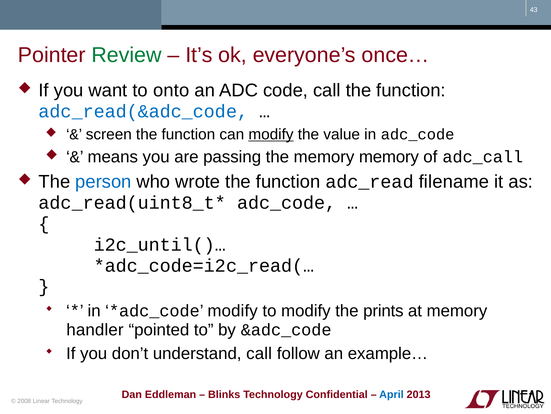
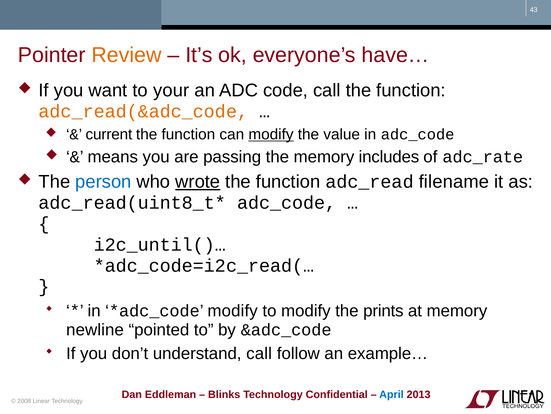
Review colour: green -> orange (127, 55)
once…: once… -> have… (396, 55)
onto: onto -> your (171, 90)
adc_read(&adc_code colour: blue -> orange (143, 111)
screen: screen -> current (109, 134)
memory memory: memory -> includes (389, 157)
adc_call: adc_call -> adc_rate (483, 157)
wrote underline: none -> present (198, 181)
handler: handler -> newline (95, 329)
